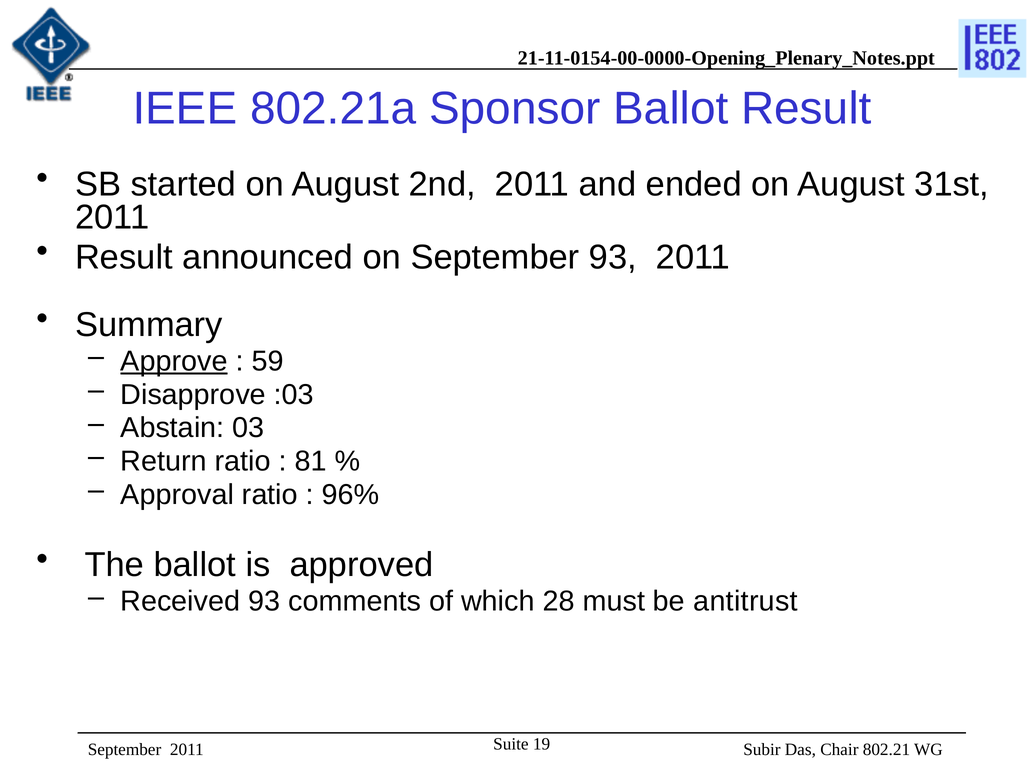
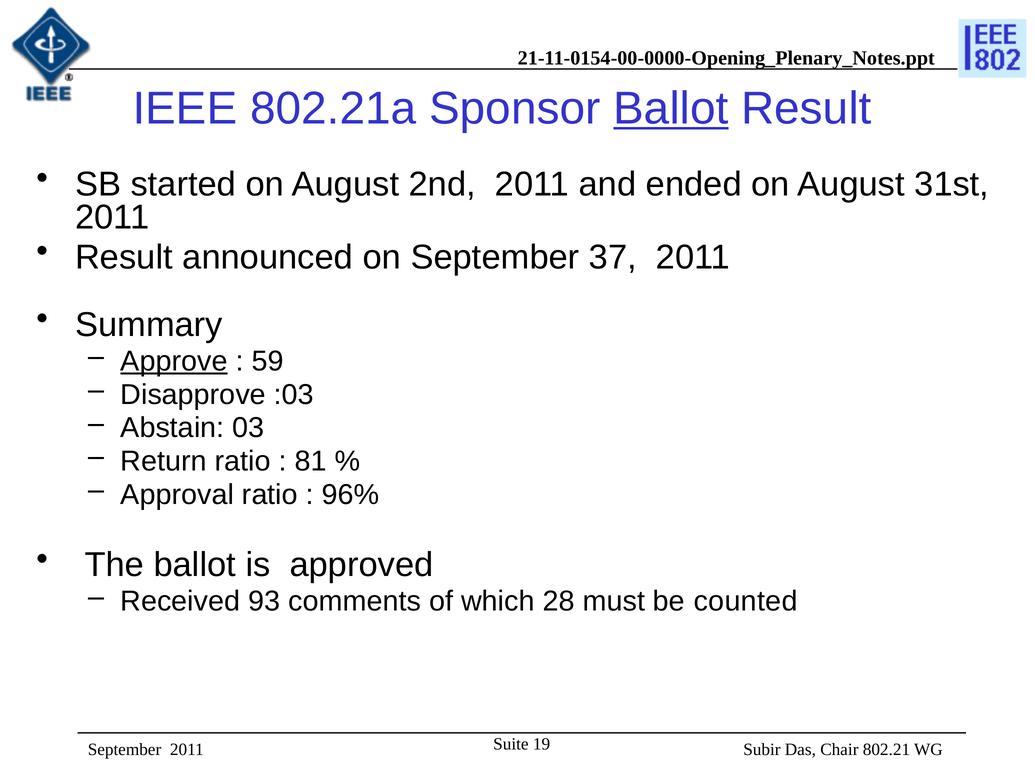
Ballot underline: none -> present (671, 109)
September 93: 93 -> 37 (613, 257)
antitrust: antitrust -> counted (746, 602)
